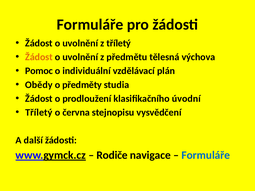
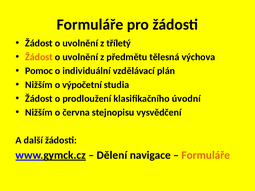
Obědy: Obědy -> Nižším (39, 85)
předměty: předměty -> výpočetní (82, 85)
Tříletý: Tříletý -> Nižším (39, 113)
Rodiče: Rodiče -> Dělení (112, 155)
Formuláře colour: blue -> orange (206, 155)
